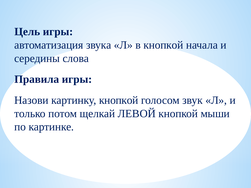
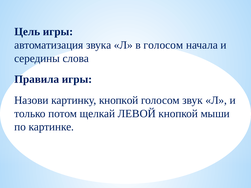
в кнопкой: кнопкой -> голосом (163, 45)
